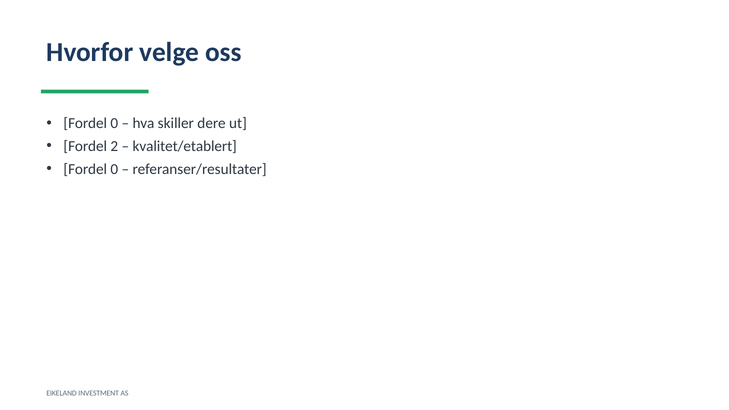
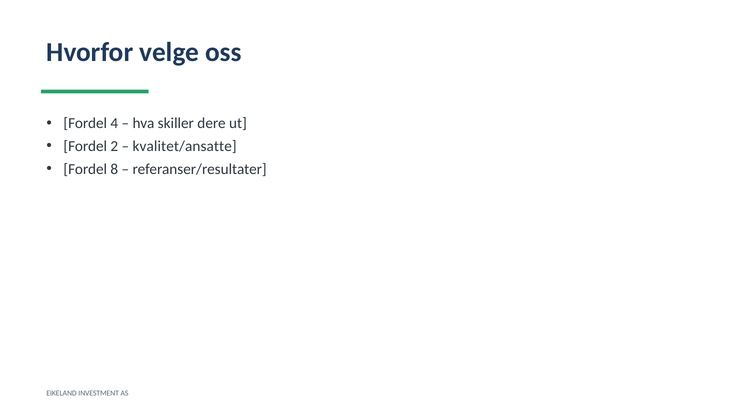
0: 0 -> 4 (114, 123)
kvalitet/etablert: kvalitet/etablert -> kvalitet/ansatte (185, 146)
0: 0 -> 8 (114, 169)
